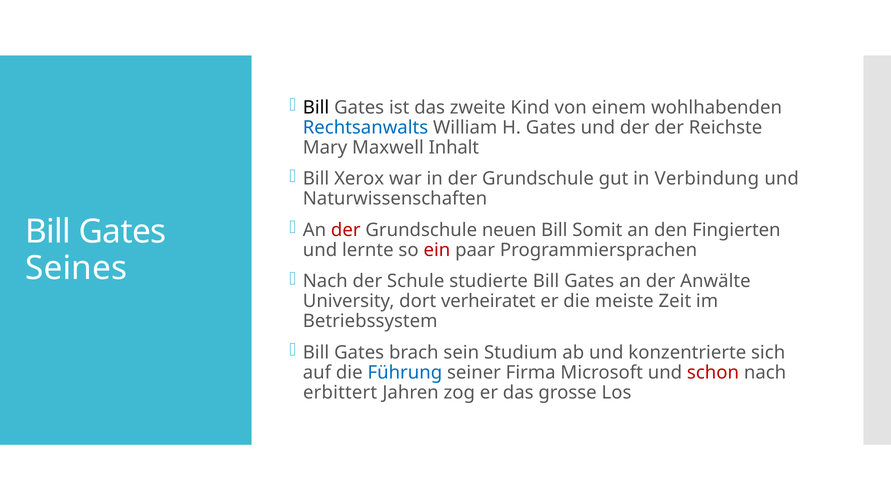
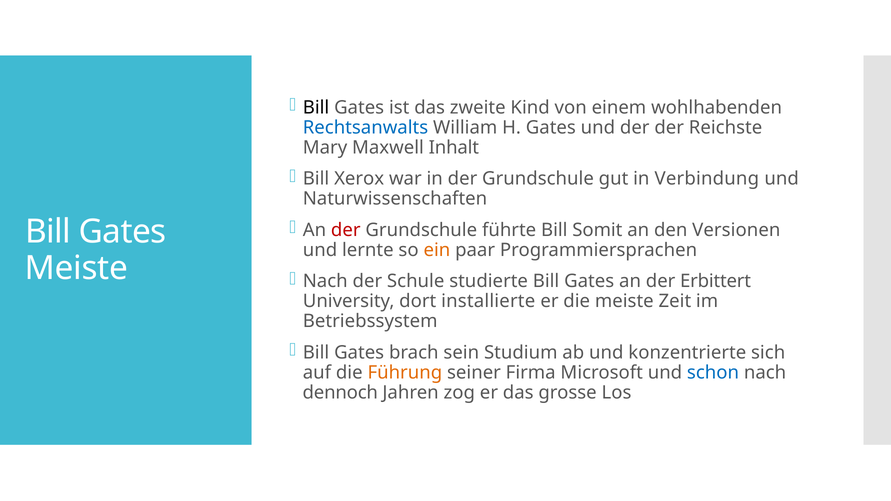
neuen: neuen -> führte (509, 230)
Fingierten: Fingierten -> Versionen (736, 230)
ein colour: red -> orange (437, 250)
Seines: Seines -> Meiste (76, 268)
Anwälte: Anwälte -> Erbittert (716, 281)
verheiratet: verheiratet -> installierte (488, 301)
Führung colour: blue -> orange (405, 373)
schon colour: red -> blue (713, 373)
erbittert: erbittert -> dennoch (340, 393)
